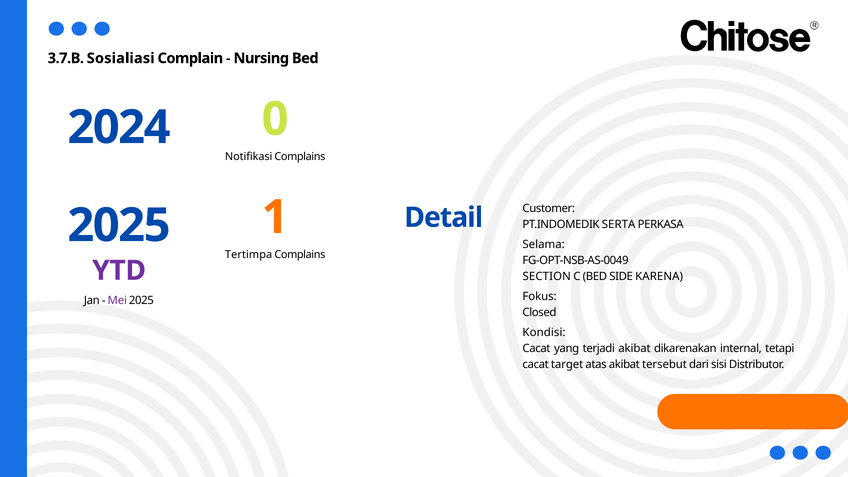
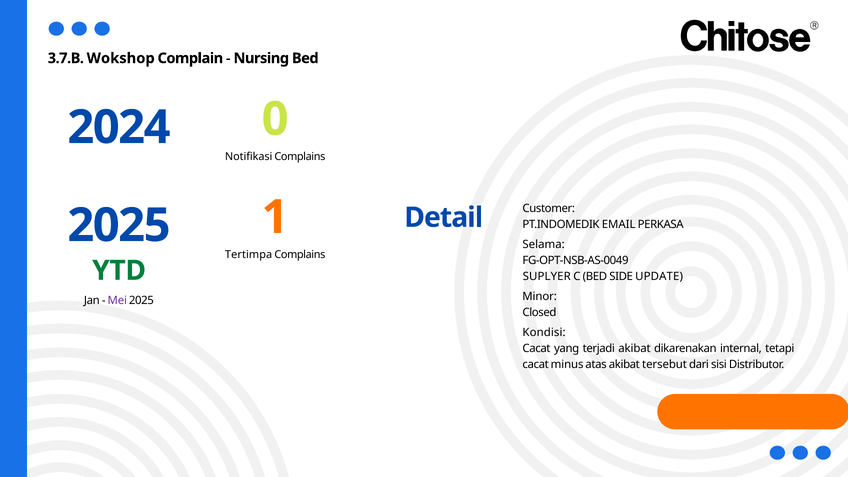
Sosialiasi: Sosialiasi -> Wokshop (121, 58)
SERTA: SERTA -> EMAIL (619, 224)
YTD colour: purple -> green (119, 271)
SECTION: SECTION -> SUPLYER (547, 277)
KARENA: KARENA -> UPDATE (659, 277)
Fokus: Fokus -> Minor (540, 296)
target: target -> minus (567, 364)
